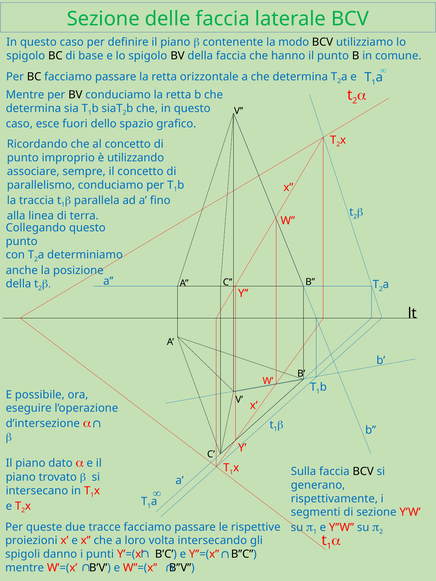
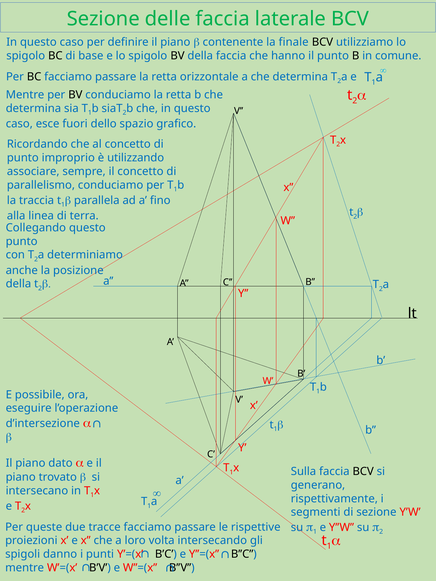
modo: modo -> finale (294, 42)
